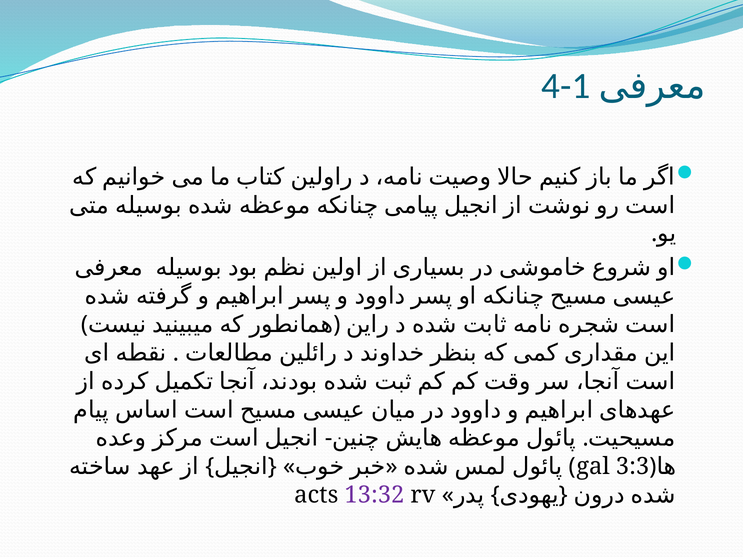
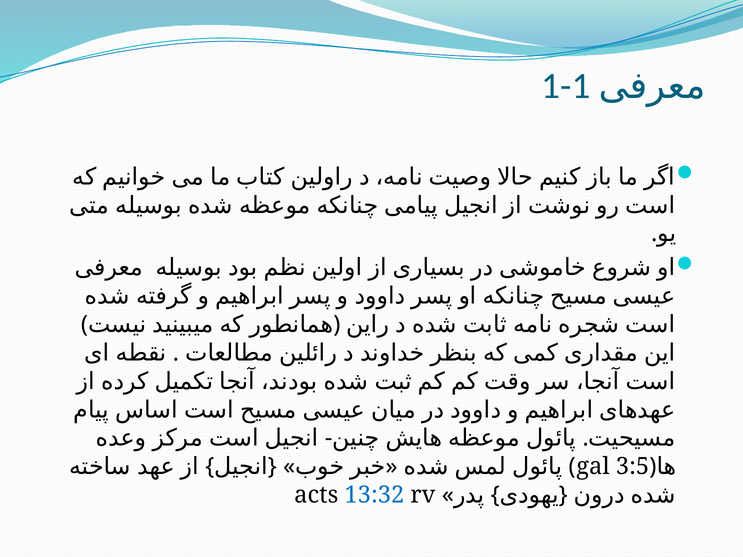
4-1: 4-1 -> 1-1 (566, 86)
3:3: 3:3 -> 3:5 (633, 467)
13:32 colour: purple -> blue (374, 495)
